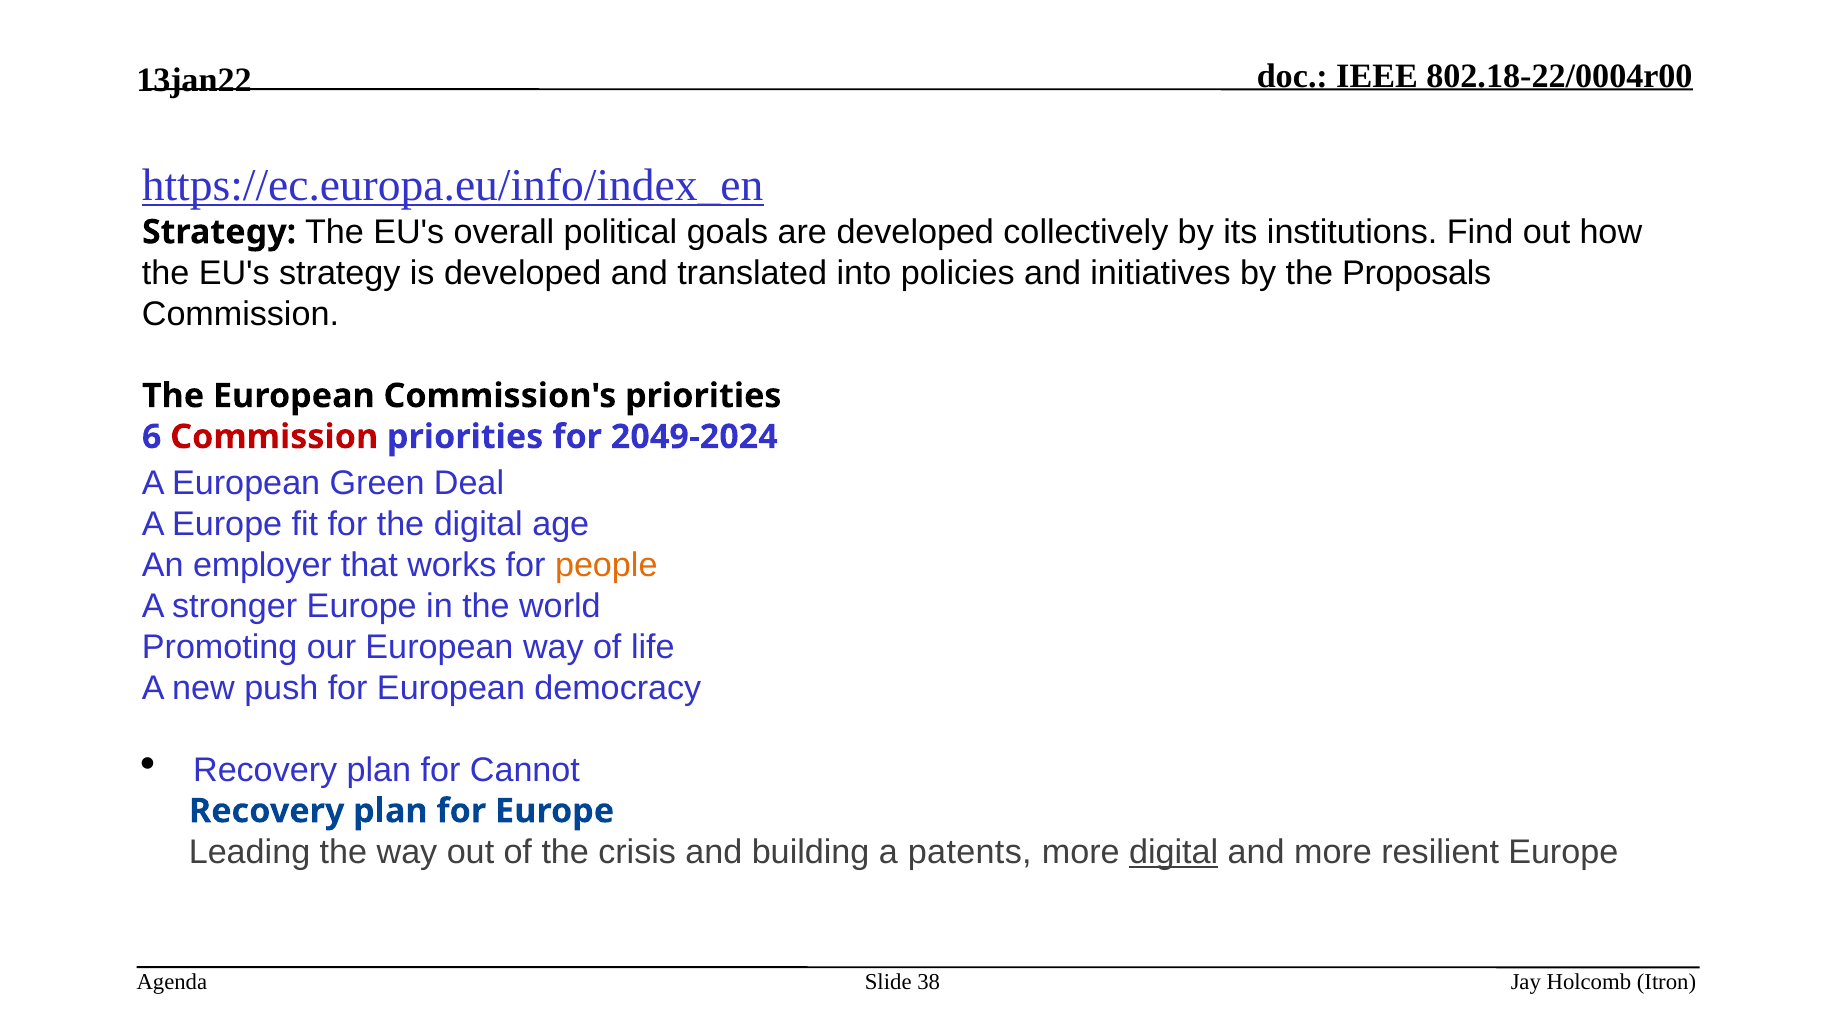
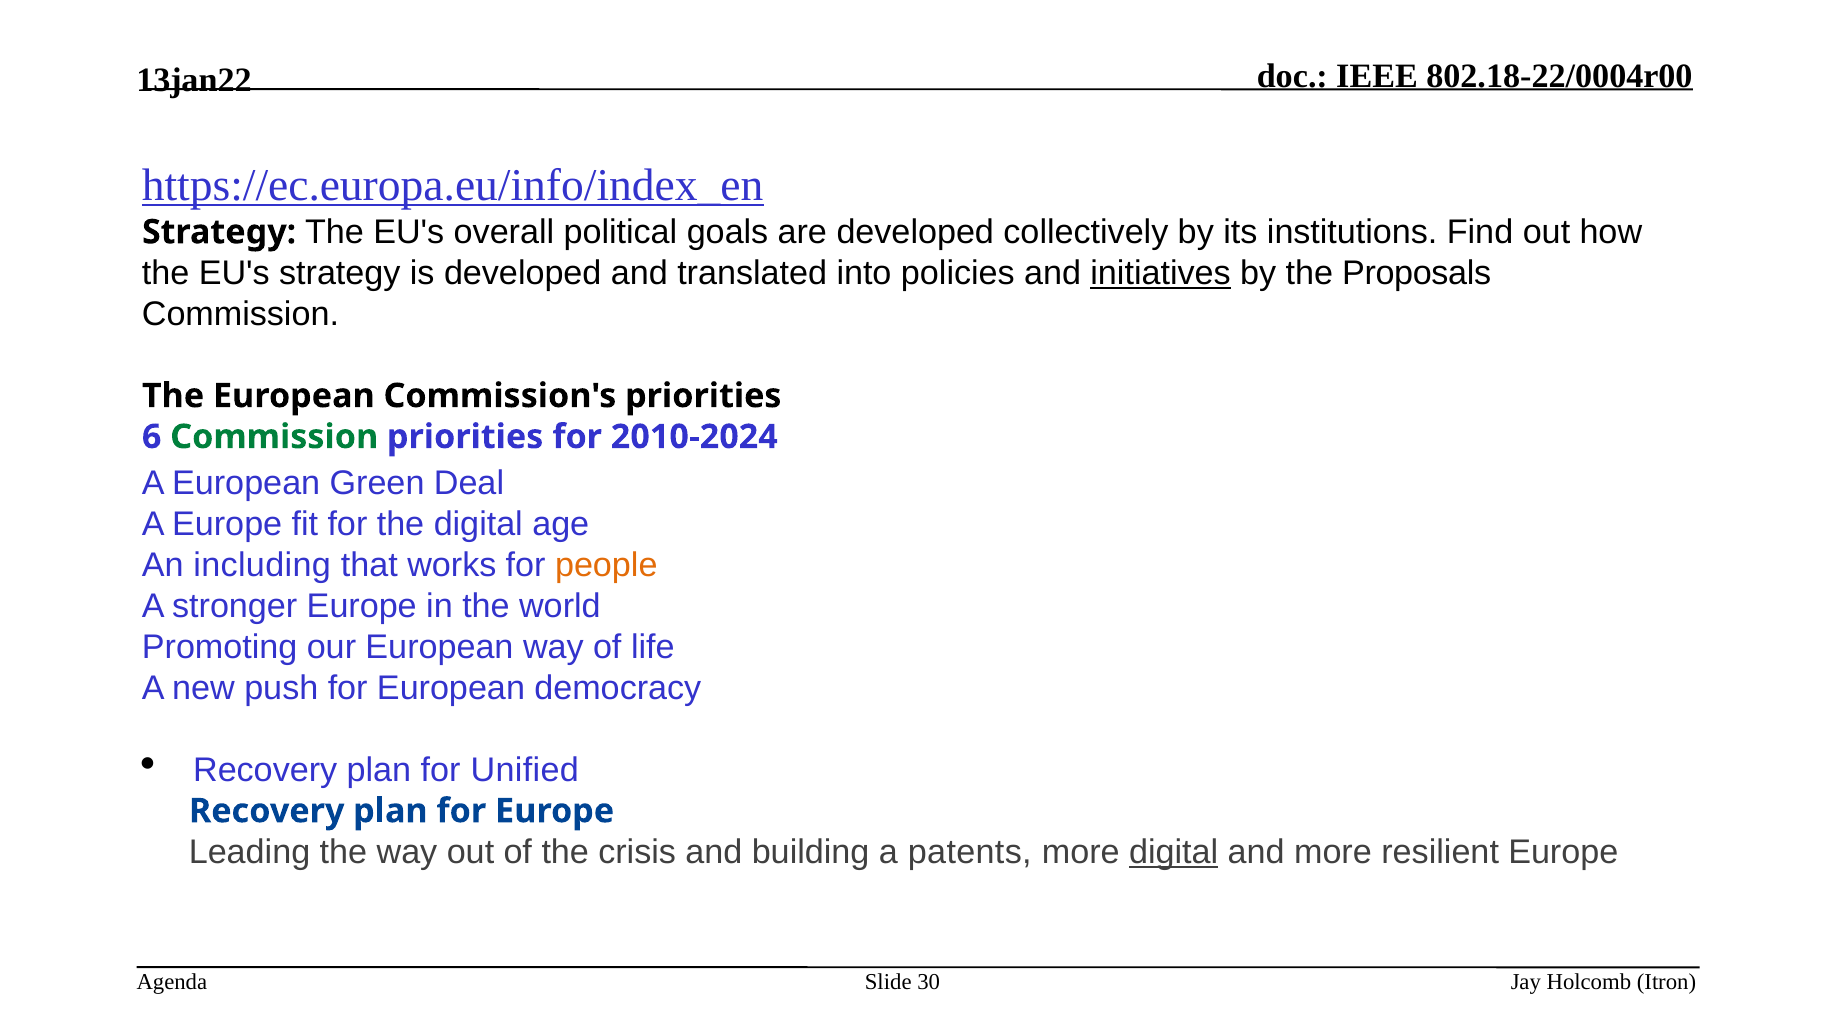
initiatives underline: none -> present (1161, 273)
Commission colour: red -> green (274, 437)
2049-2024: 2049-2024 -> 2010-2024 (694, 437)
employer: employer -> including (262, 565)
Cannot: Cannot -> Unified (525, 770)
38: 38 -> 30 (929, 982)
